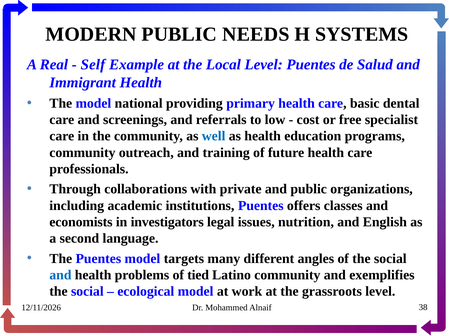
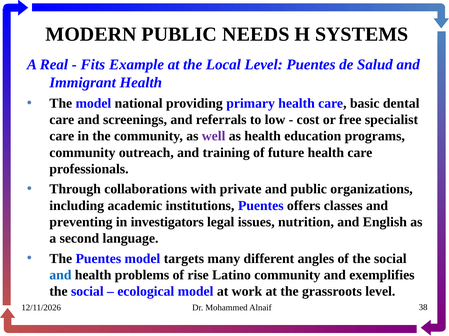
Self: Self -> Fits (93, 65)
well colour: blue -> purple (214, 136)
economists: economists -> preventing (81, 222)
tied: tied -> rise (198, 276)
